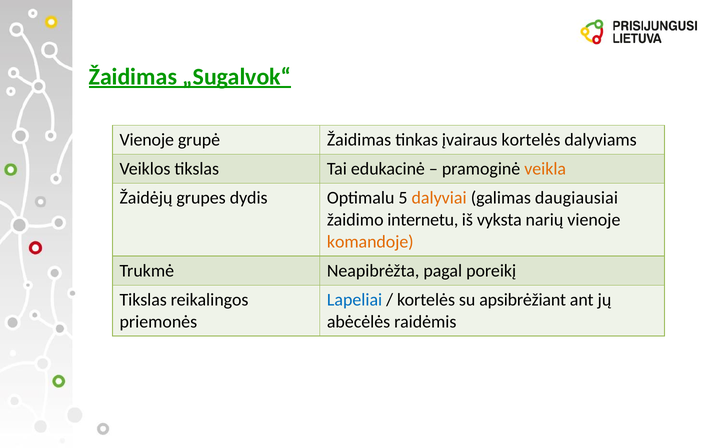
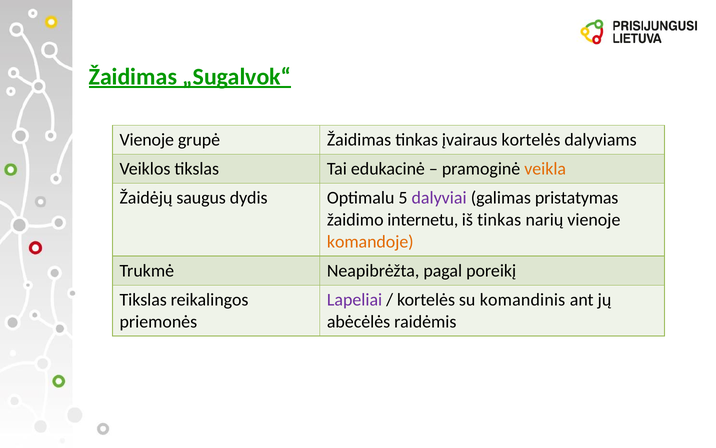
grupes: grupes -> saugus (201, 198)
dalyviai colour: orange -> purple (439, 198)
daugiausiai: daugiausiai -> pristatymas (577, 198)
iš vyksta: vyksta -> tinkas (499, 220)
Lapeliai colour: blue -> purple (355, 300)
apsibrėžiant: apsibrėžiant -> komandinis (523, 300)
